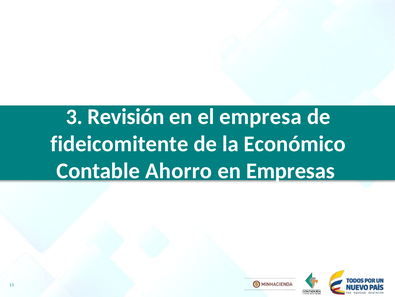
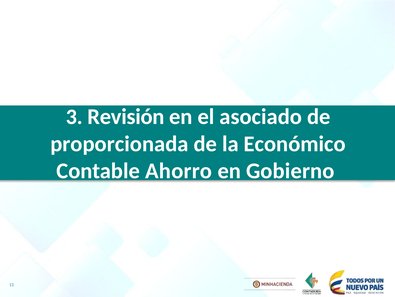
empresa: empresa -> asociado (261, 116)
fideicomitente: fideicomitente -> proporcionada (119, 143)
Empresas: Empresas -> Gobierno (290, 170)
